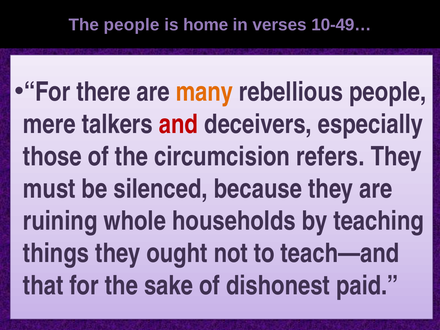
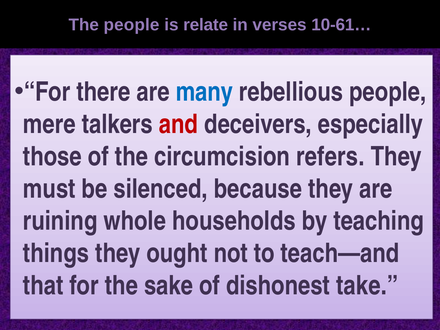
home: home -> relate (206, 25)
10-49…: 10-49… -> 10-61… (341, 25)
many colour: orange -> blue (204, 92)
paid: paid -> take (367, 286)
